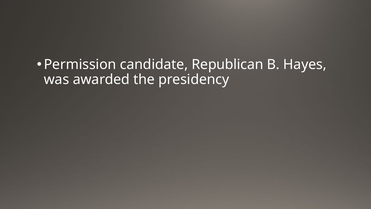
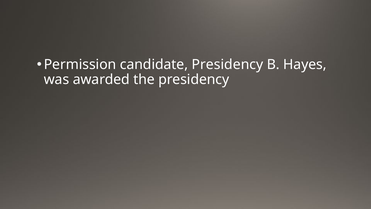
candidate Republican: Republican -> Presidency (227, 64)
